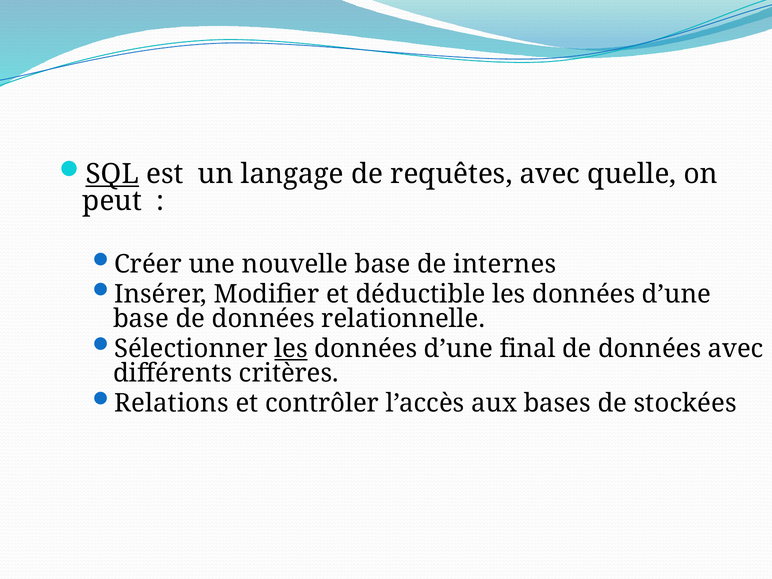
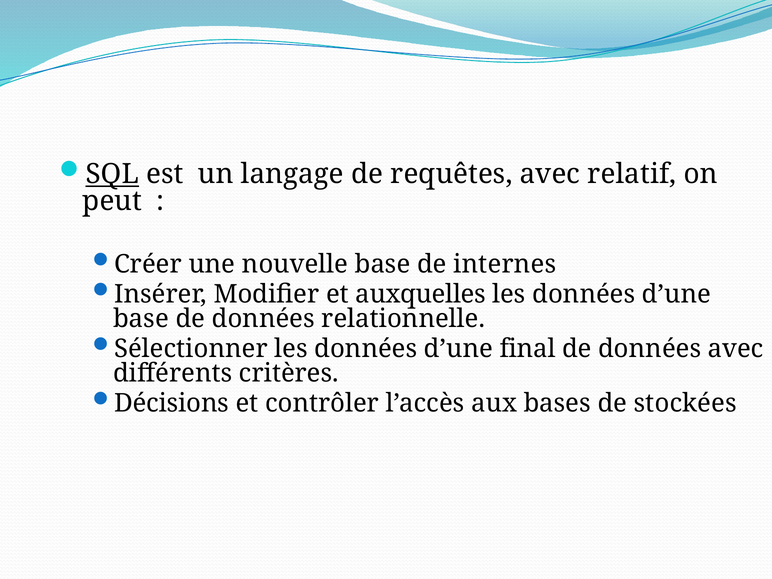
quelle: quelle -> relatif (632, 174)
déductible: déductible -> auxquelles (421, 294)
les underline: present -> none (291, 349)
Relations: Relations -> Décisions (172, 403)
